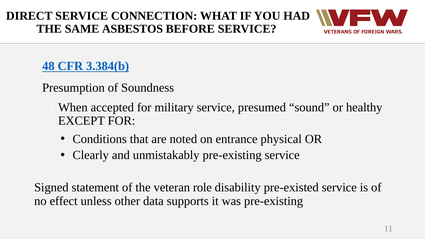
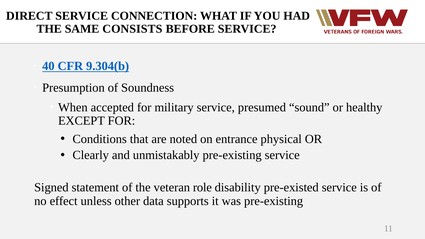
ASBESTOS: ASBESTOS -> CONSISTS (132, 29)
48: 48 -> 40 (48, 66)
3.384(b: 3.384(b -> 9.304(b (108, 66)
